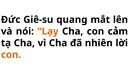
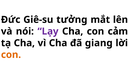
quang: quang -> tưởng (72, 20)
Lạy colour: orange -> purple (48, 31)
nhiên: nhiên -> giang (99, 43)
